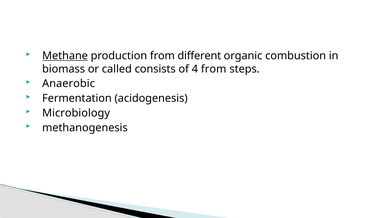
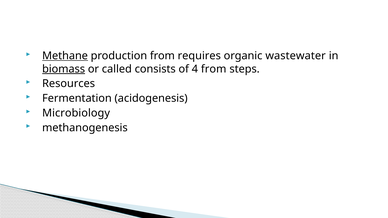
different: different -> requires (199, 56)
combustion: combustion -> wastewater (296, 56)
biomass underline: none -> present (64, 69)
Anaerobic: Anaerobic -> Resources (69, 84)
